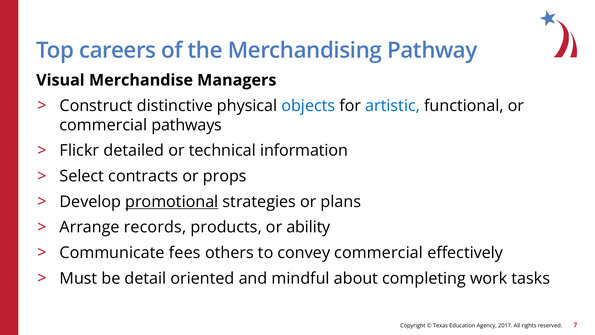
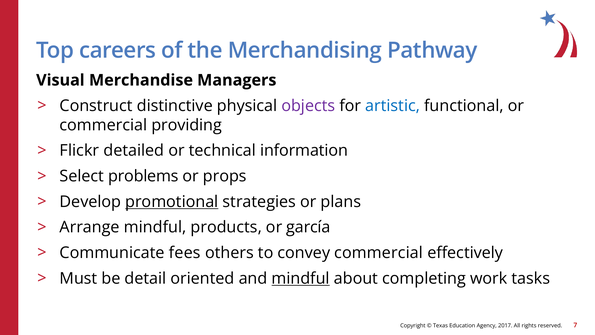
objects colour: blue -> purple (308, 106)
pathways: pathways -> providing (187, 125)
contracts: contracts -> problems (143, 176)
Arrange records: records -> mindful (155, 227)
ability: ability -> garcía (308, 227)
mindful underline: none -> present (301, 278)
